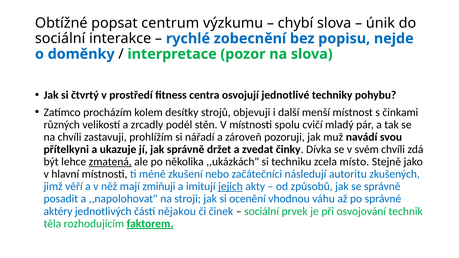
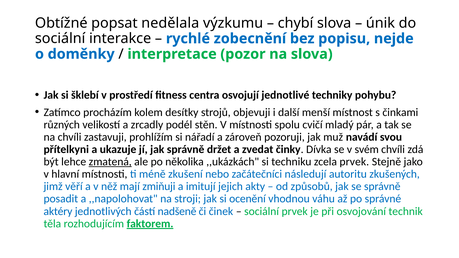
centrum: centrum -> nedělala (170, 23)
čtvrtý: čtvrtý -> šklebí (85, 95)
zcela místo: místo -> prvek (354, 162)
jejich underline: present -> none (230, 187)
nějakou: nějakou -> nadšeně (177, 211)
